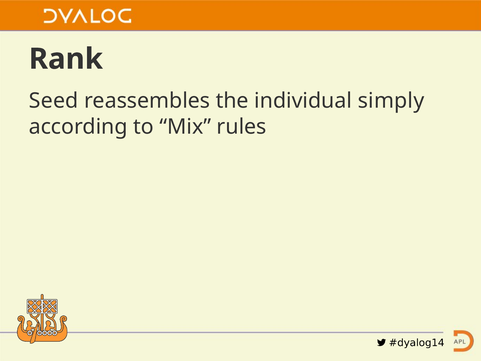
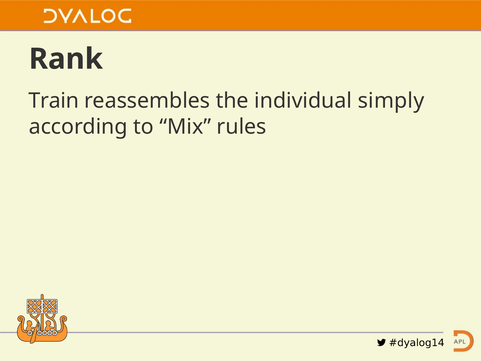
Seed: Seed -> Train (54, 101)
